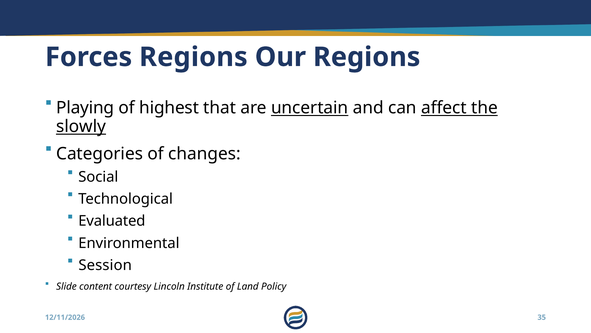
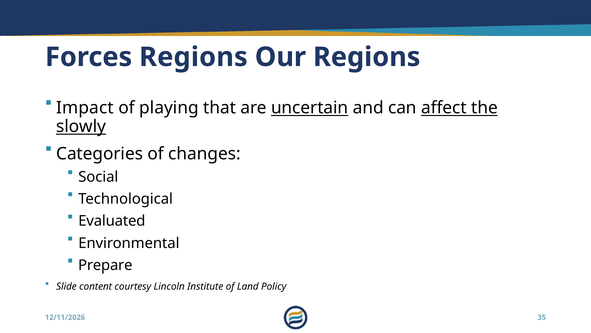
Playing: Playing -> Impact (85, 108)
highest: highest -> playing (169, 108)
Session: Session -> Prepare (105, 265)
